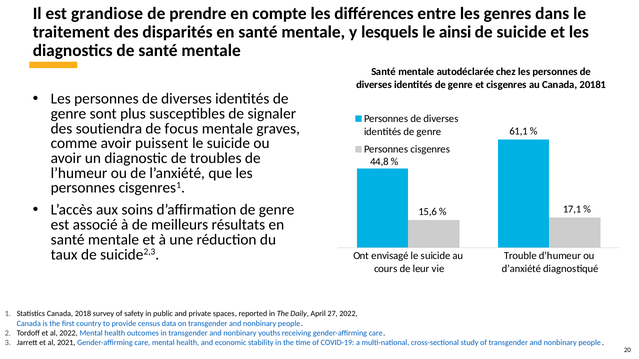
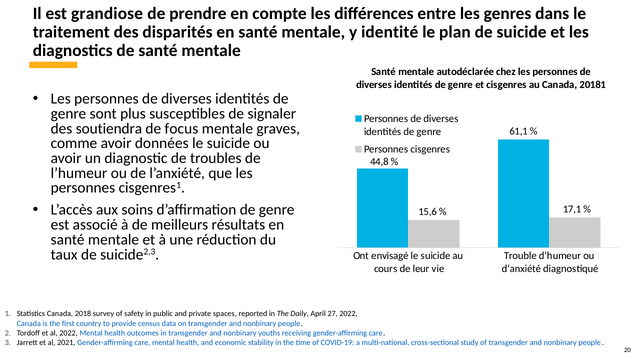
lesquels: lesquels -> identité (390, 32)
ainsi: ainsi -> plan (455, 32)
puissent: puissent -> données (162, 144)
